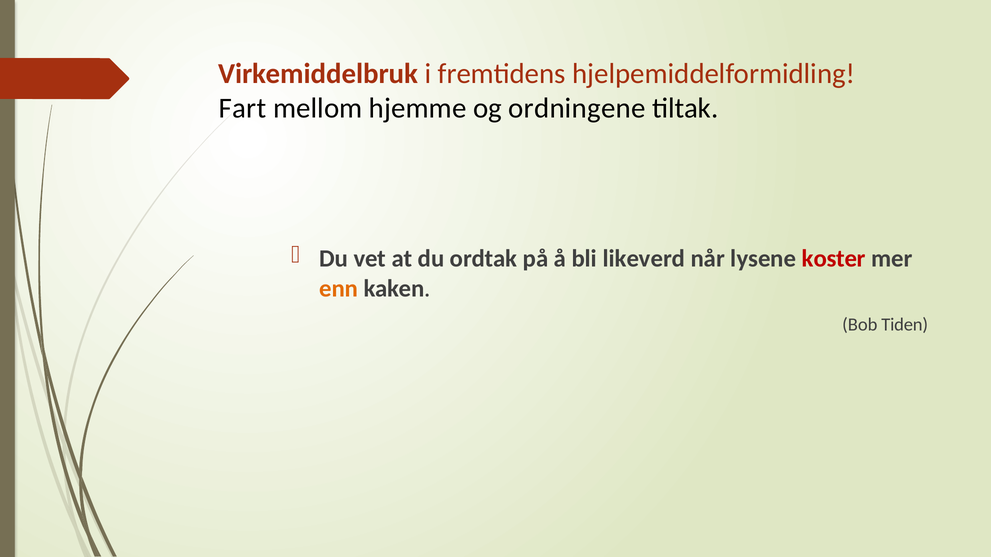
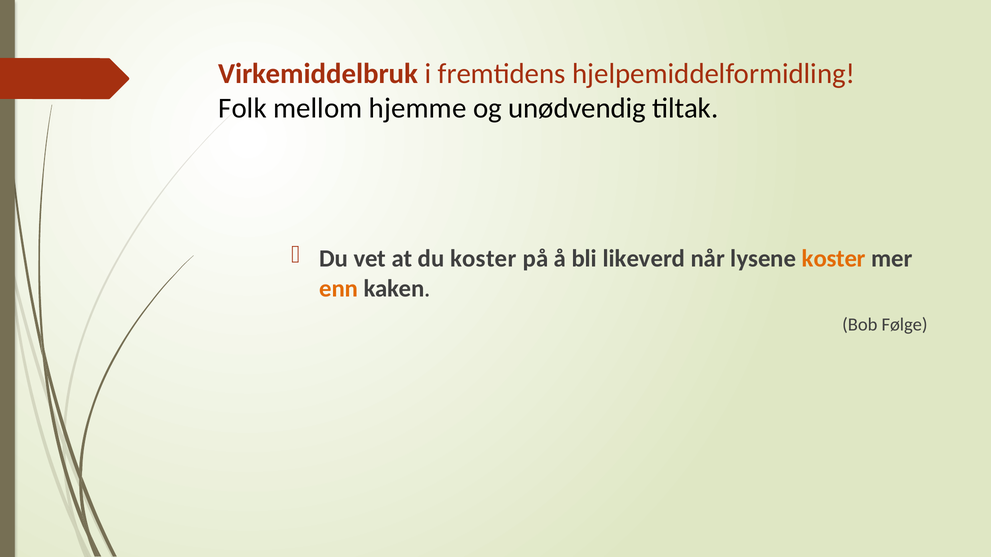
Fart: Fart -> Folk (243, 109)
ordningene: ordningene -> unødvendig (577, 109)
du ordtak: ordtak -> koster (483, 259)
koster colour: red -> orange (834, 259)
Tiden: Tiden -> Følge (905, 325)
